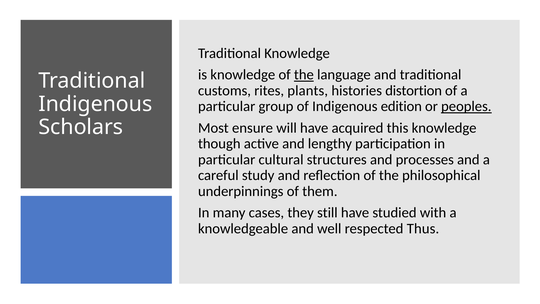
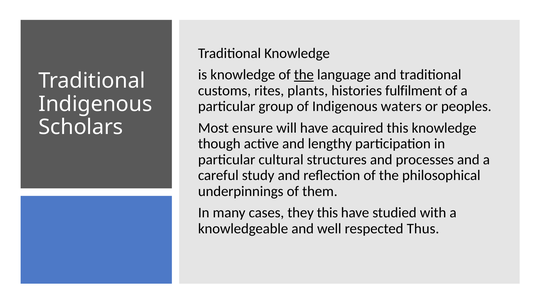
distortion: distortion -> fulfilment (414, 91)
edition: edition -> waters (401, 106)
peoples underline: present -> none (466, 106)
they still: still -> this (327, 213)
